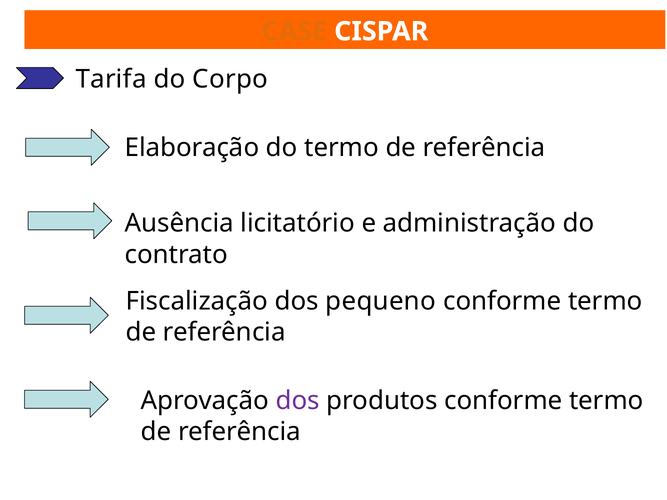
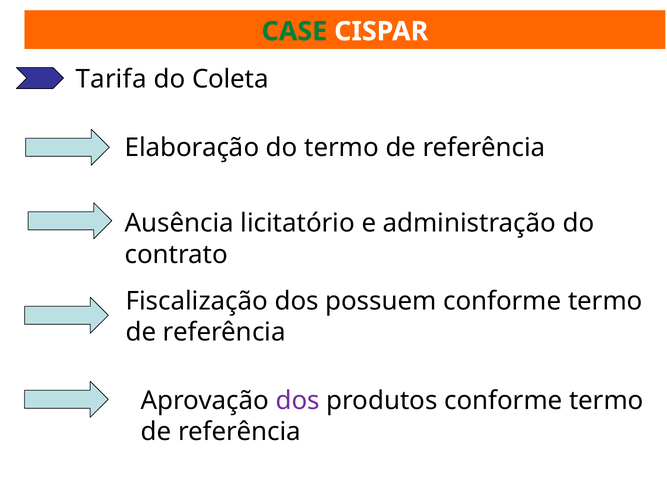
CASE colour: orange -> green (294, 31)
Corpo: Corpo -> Coleta (230, 79)
pequeno: pequeno -> possuem (381, 301)
